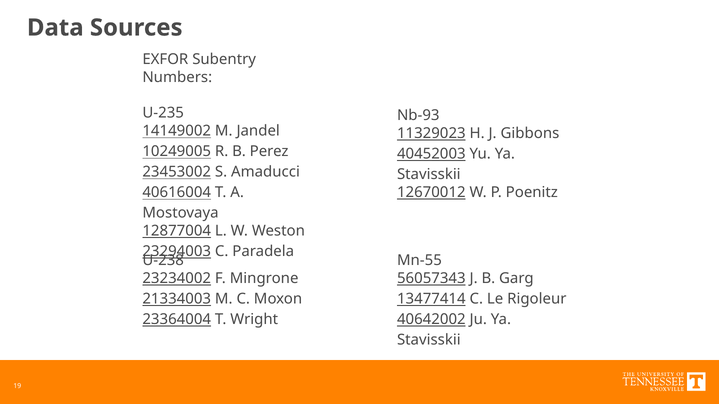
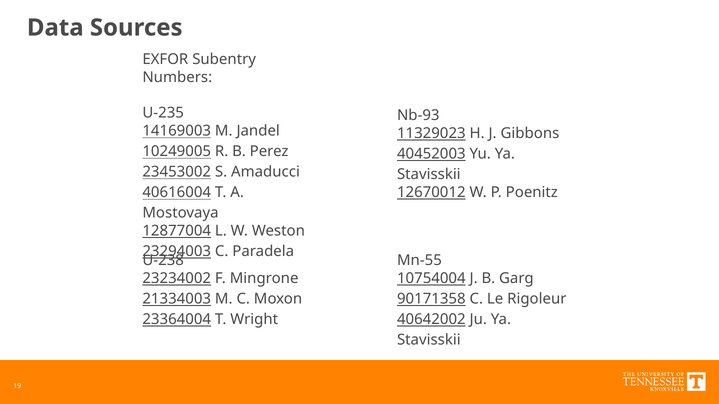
14149002: 14149002 -> 14169003 (177, 131)
56057343: 56057343 -> 10754004 (431, 278)
13477414: 13477414 -> 90171358 (431, 299)
